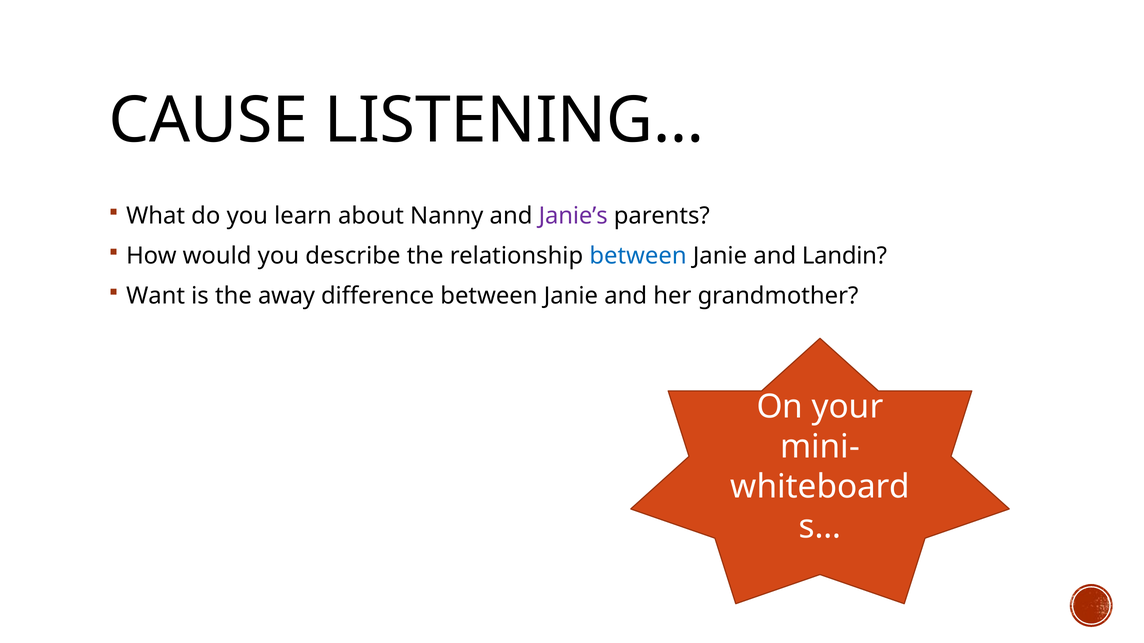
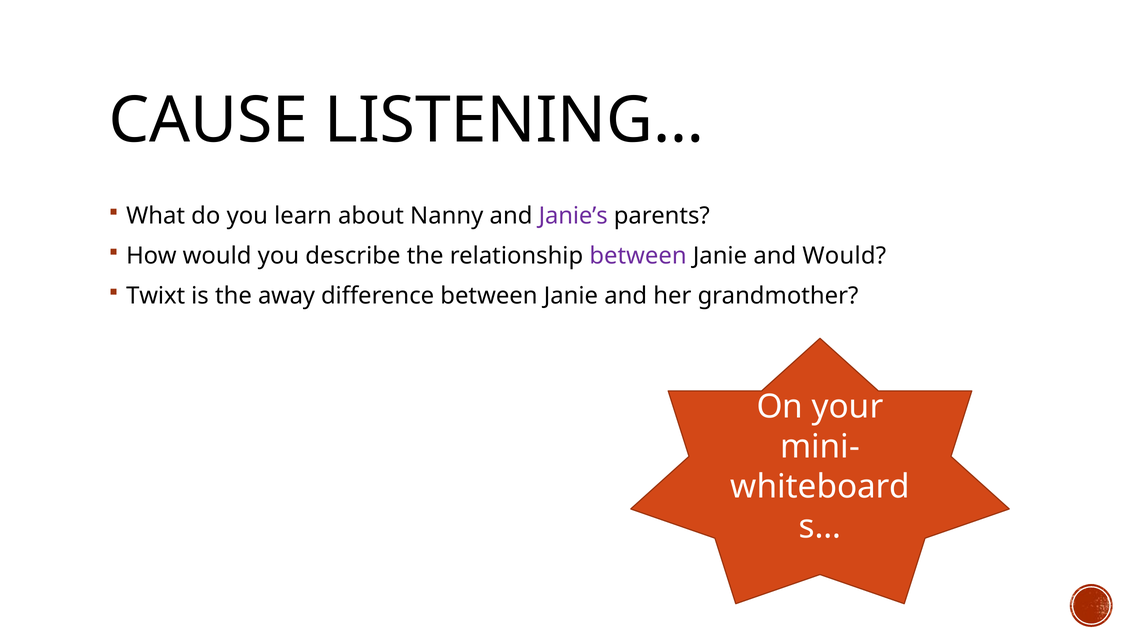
between colour: blue -> purple (638, 256)
and Landin: Landin -> Would (844, 256)
Want: Want -> Twixt (156, 296)
